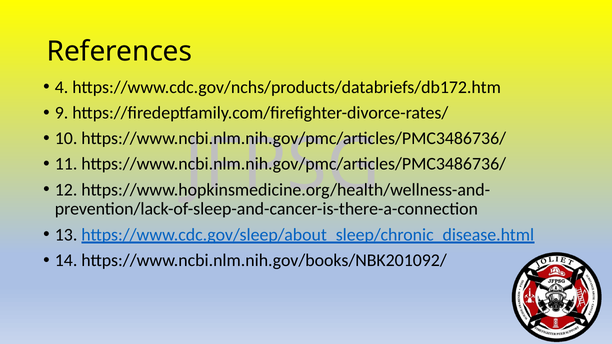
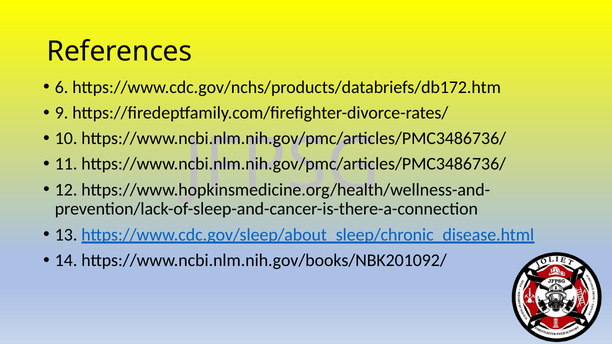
4: 4 -> 6 (62, 87)
